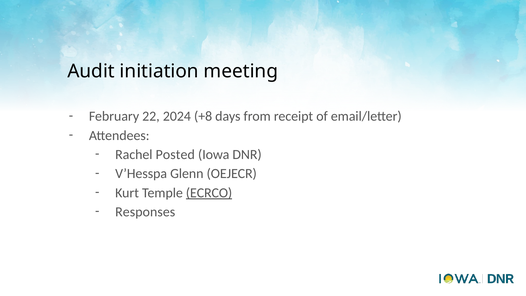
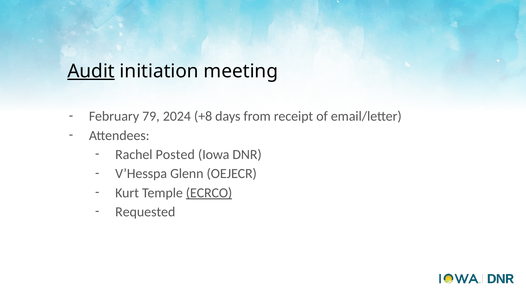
Audit underline: none -> present (91, 71)
22: 22 -> 79 (151, 116)
Responses: Responses -> Requested (145, 212)
